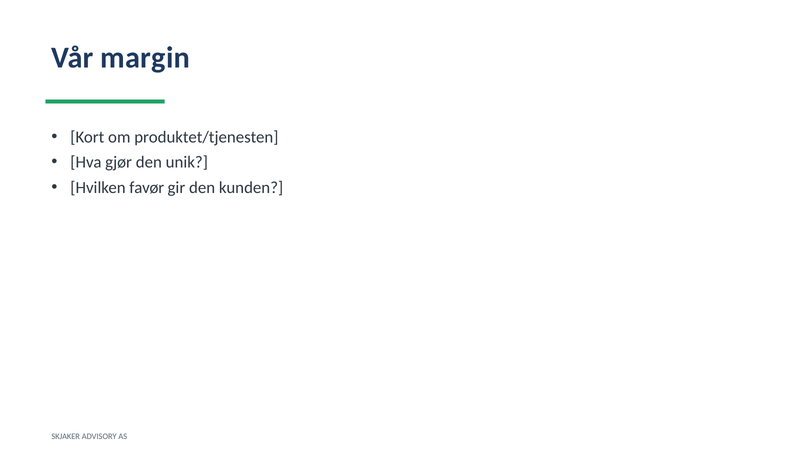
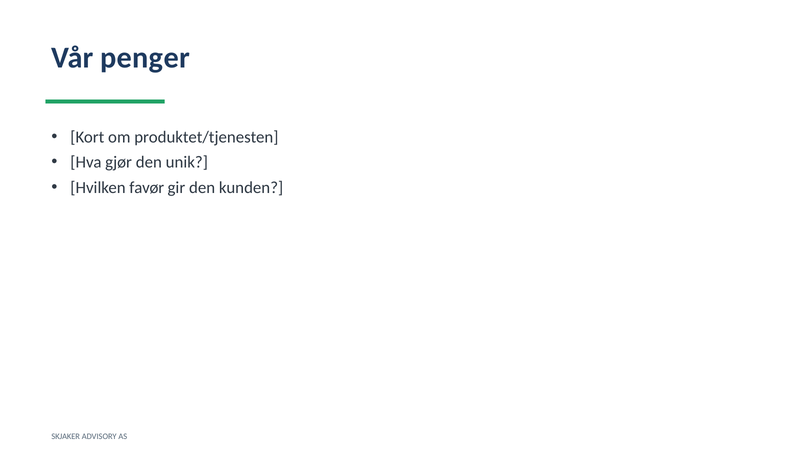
margin: margin -> penger (145, 58)
